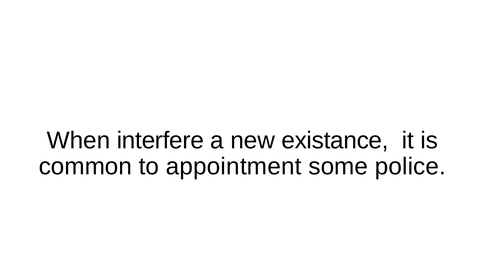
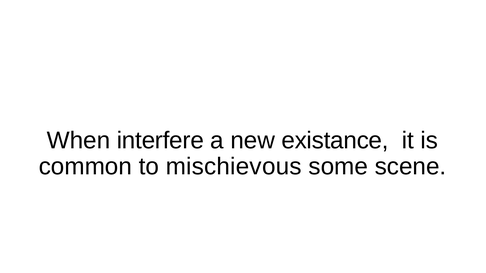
appointment: appointment -> mischievous (234, 167)
police: police -> scene (410, 167)
